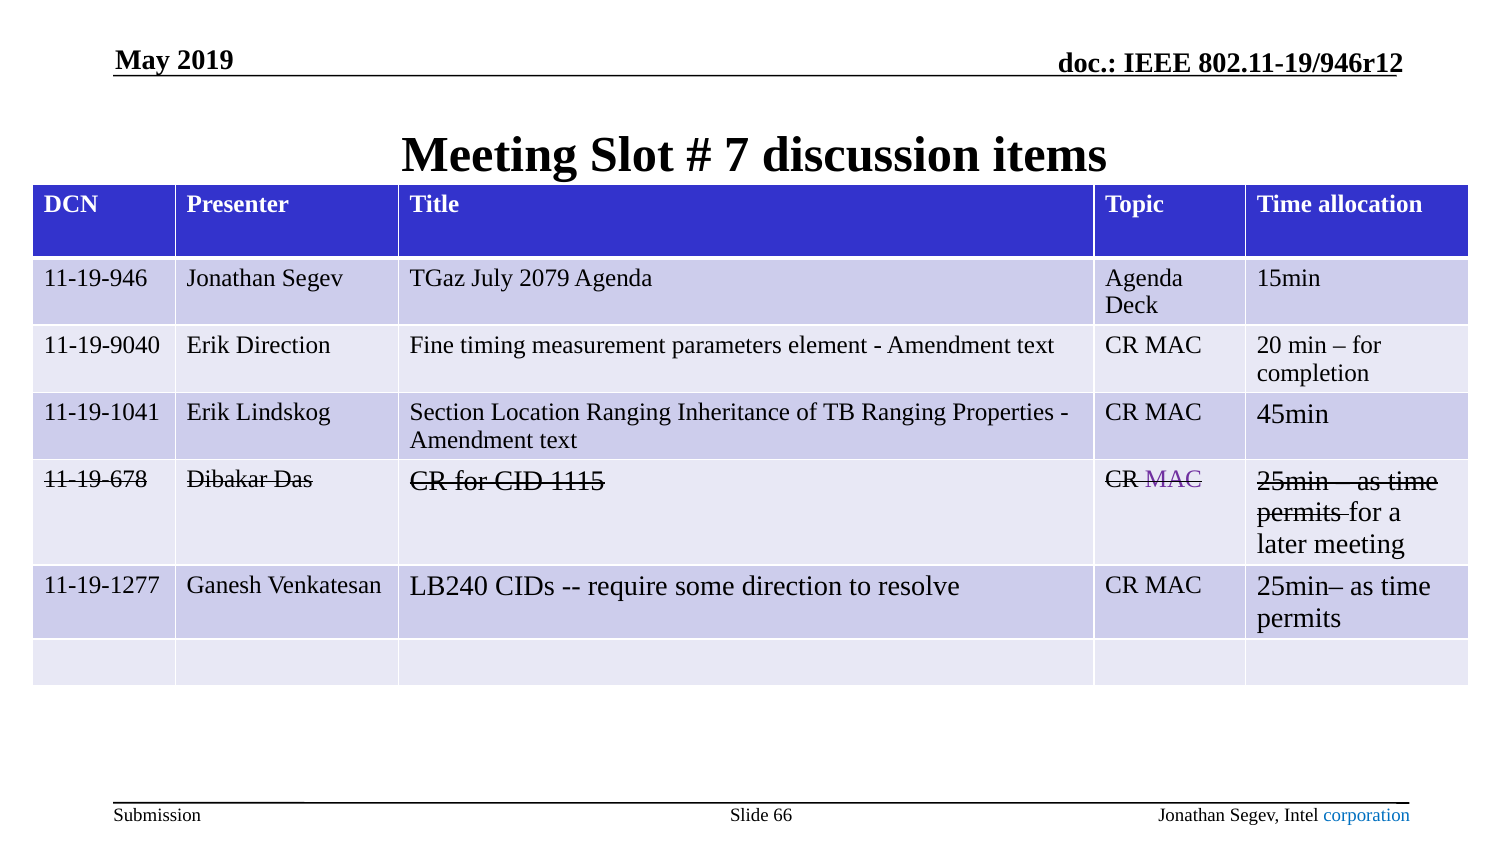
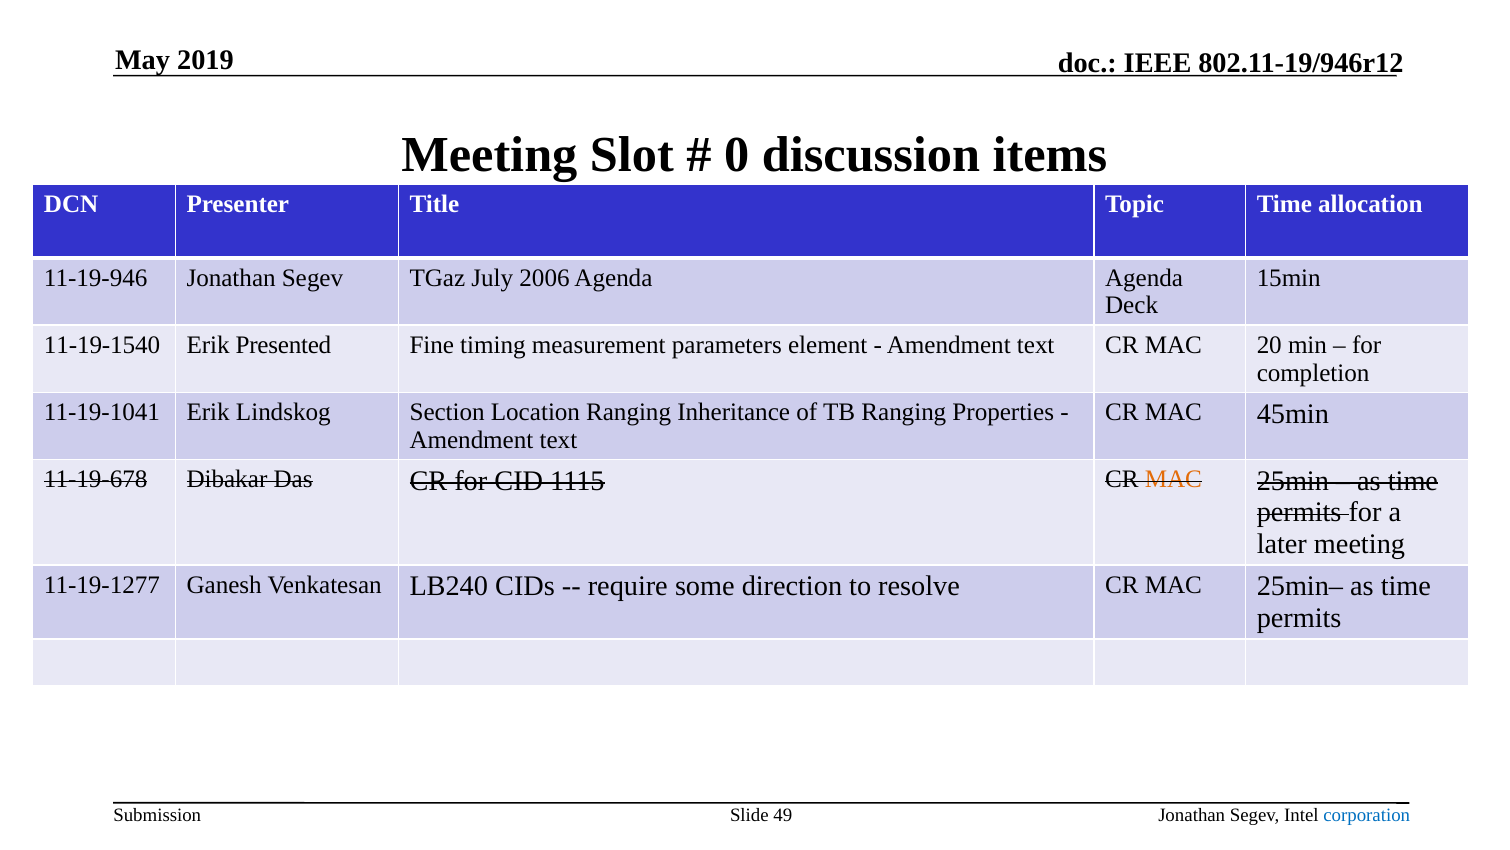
7: 7 -> 0 (737, 154)
2079: 2079 -> 2006 (545, 277)
11-19-9040: 11-19-9040 -> 11-19-1540 (102, 345)
Erik Direction: Direction -> Presented (283, 345)
MAC colour: purple -> orange (1173, 479)
66: 66 -> 49 (783, 815)
